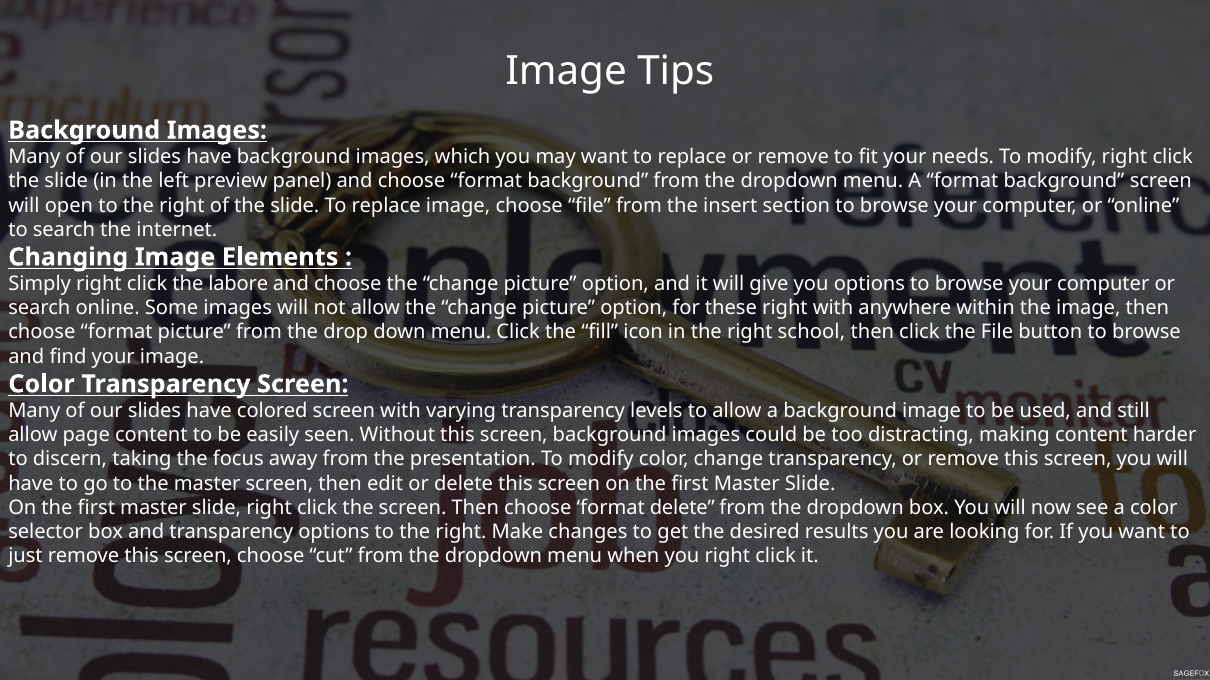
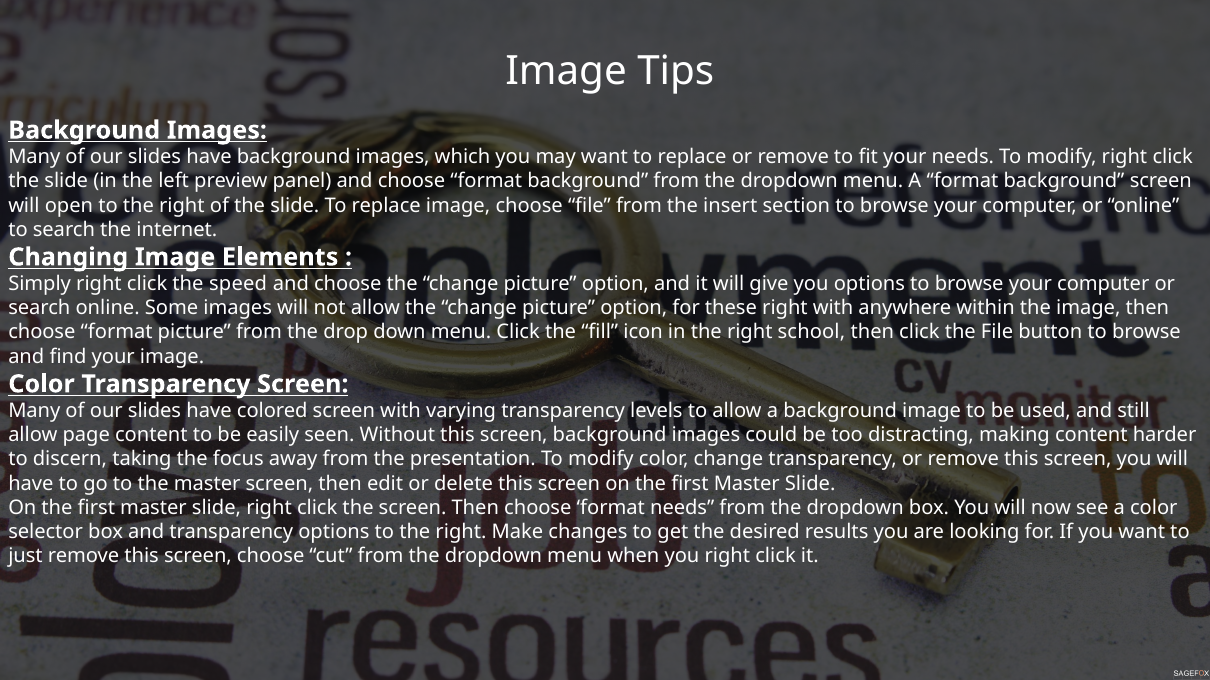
labore: labore -> speed (238, 284)
format delete: delete -> needs (682, 508)
